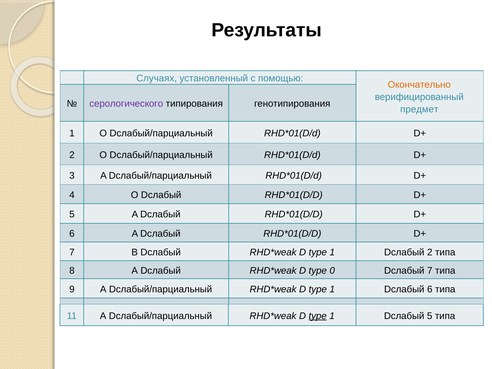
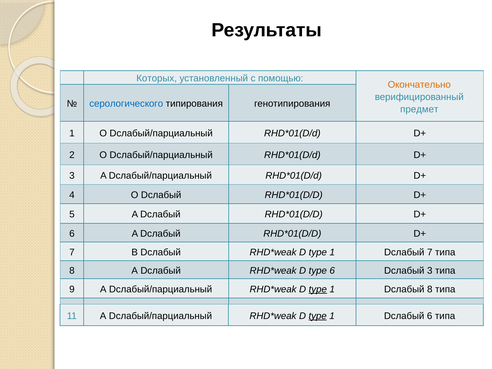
Случаях: Случаях -> Которых (157, 78)
серологического colour: purple -> blue (126, 104)
Dслабый 2: 2 -> 7 (430, 252)
type 0: 0 -> 6 (332, 271)
Dслабый 7: 7 -> 3 (430, 271)
type underline: none -> present (318, 289)
Dслабый 6: 6 -> 8 (430, 289)
Dслабый 5: 5 -> 6 (430, 316)
